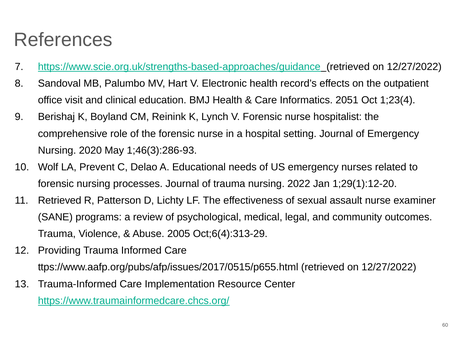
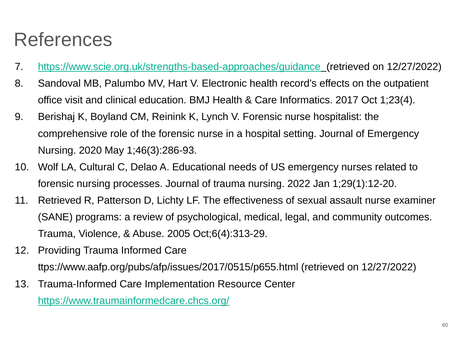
2051: 2051 -> 2017 (347, 100)
Prevent: Prevent -> Cultural (97, 167)
